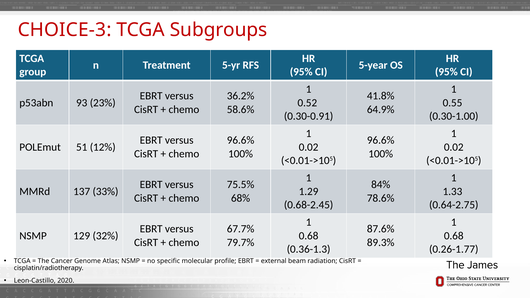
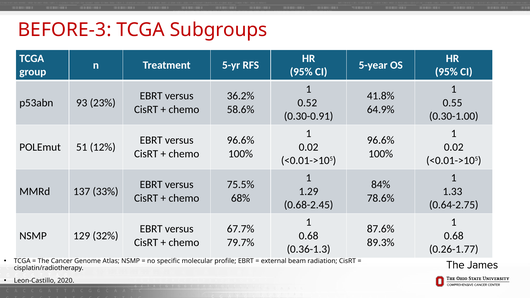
CHOICE-3: CHOICE-3 -> BEFORE-3 (65, 30)
